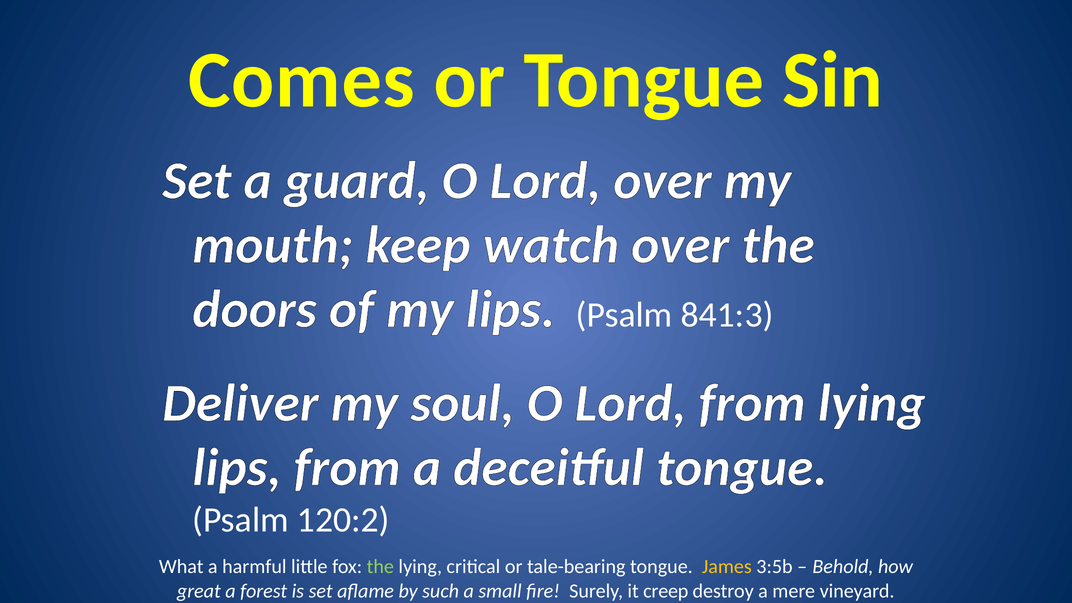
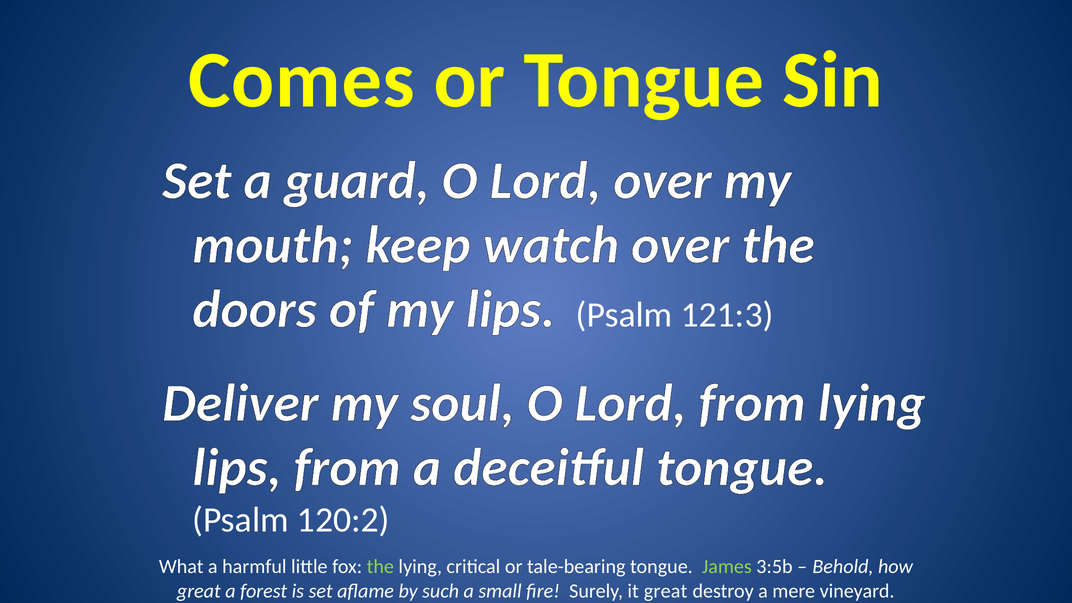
841:3: 841:3 -> 121:3 (727, 315)
James colour: yellow -> light green (727, 567)
it creep: creep -> great (666, 591)
